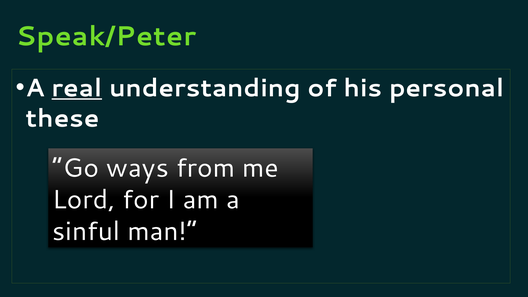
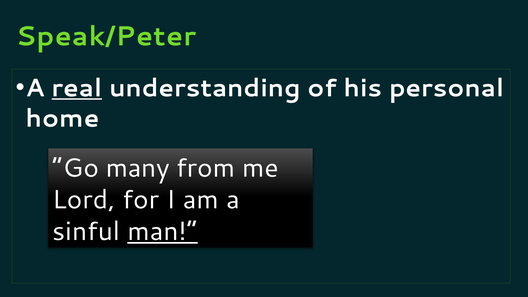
these: these -> home (62, 118)
ways: ways -> many (138, 168)
man underline: none -> present (163, 231)
